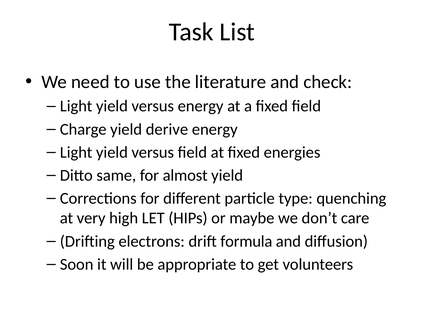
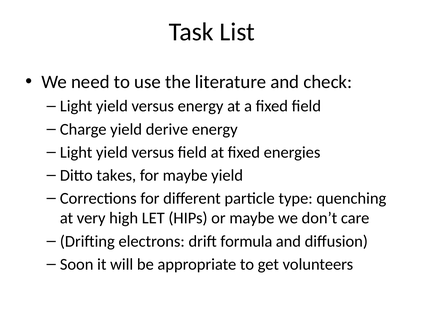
same: same -> takes (116, 175)
for almost: almost -> maybe (185, 175)
